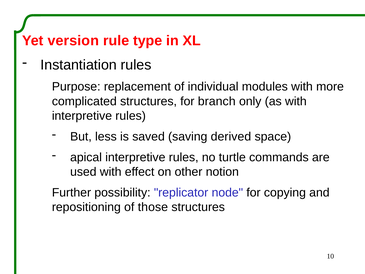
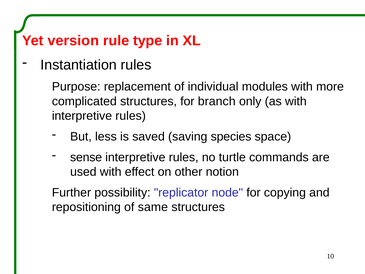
derived: derived -> species (231, 136)
apical: apical -> sense (86, 157)
those: those -> same (153, 207)
